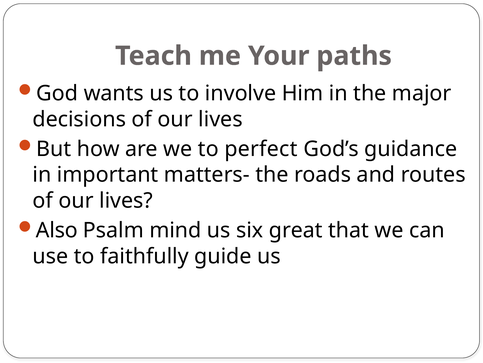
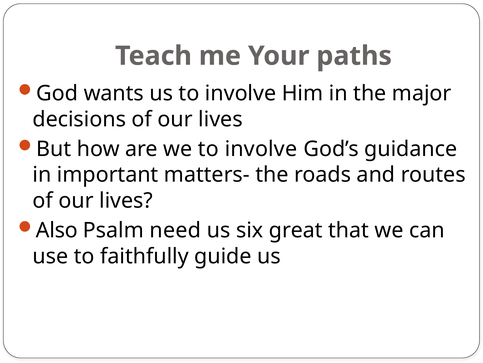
we to perfect: perfect -> involve (261, 149)
mind: mind -> need (175, 230)
